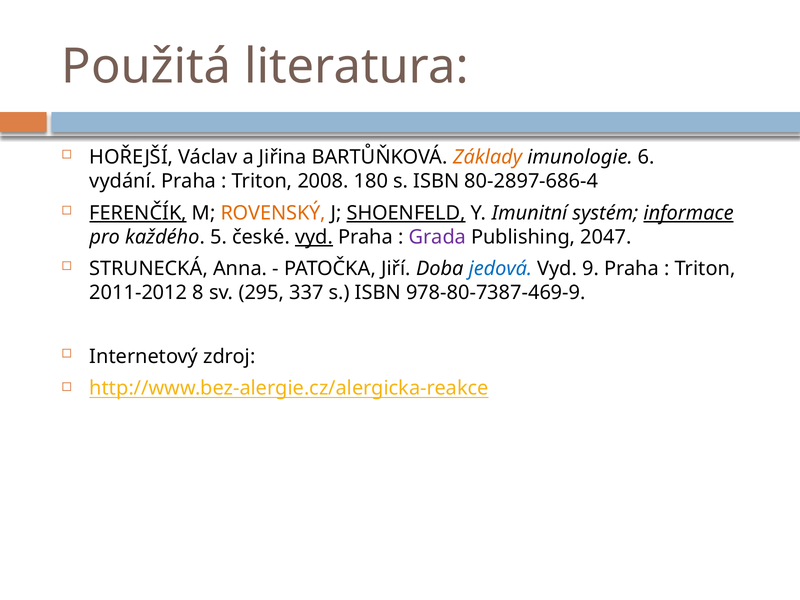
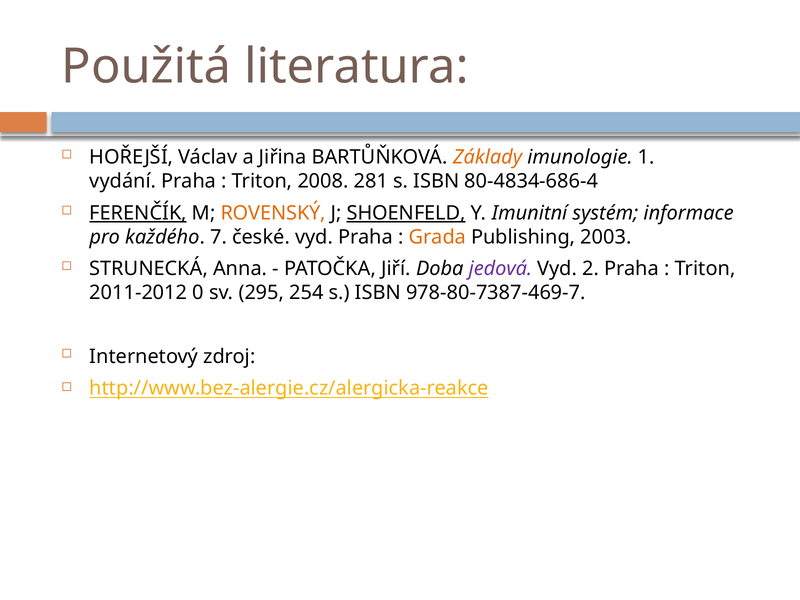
6: 6 -> 1 (646, 157)
180: 180 -> 281 (371, 181)
80-2897-686-4: 80-2897-686-4 -> 80-4834-686-4 (531, 181)
informace underline: present -> none (689, 213)
5: 5 -> 7 (219, 237)
vyd underline: present -> none (314, 237)
Grada colour: purple -> orange (437, 237)
2047: 2047 -> 2003 (606, 237)
jedová colour: blue -> purple (500, 269)
9: 9 -> 2 (591, 269)
8: 8 -> 0 (198, 293)
337: 337 -> 254 (306, 293)
978-80-7387-469-9: 978-80-7387-469-9 -> 978-80-7387-469-7 (496, 293)
